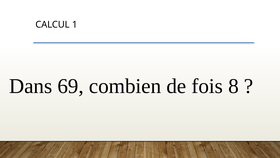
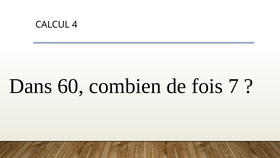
1: 1 -> 4 (75, 24)
69: 69 -> 60 (71, 86)
8: 8 -> 7 (233, 86)
